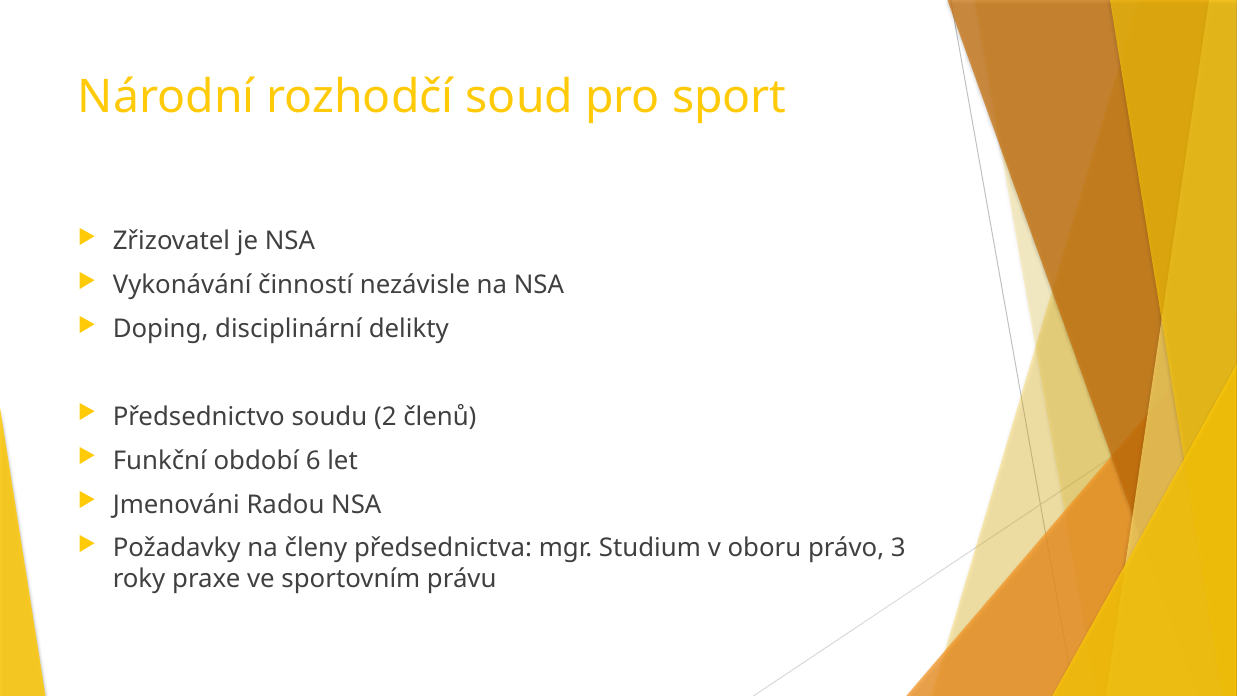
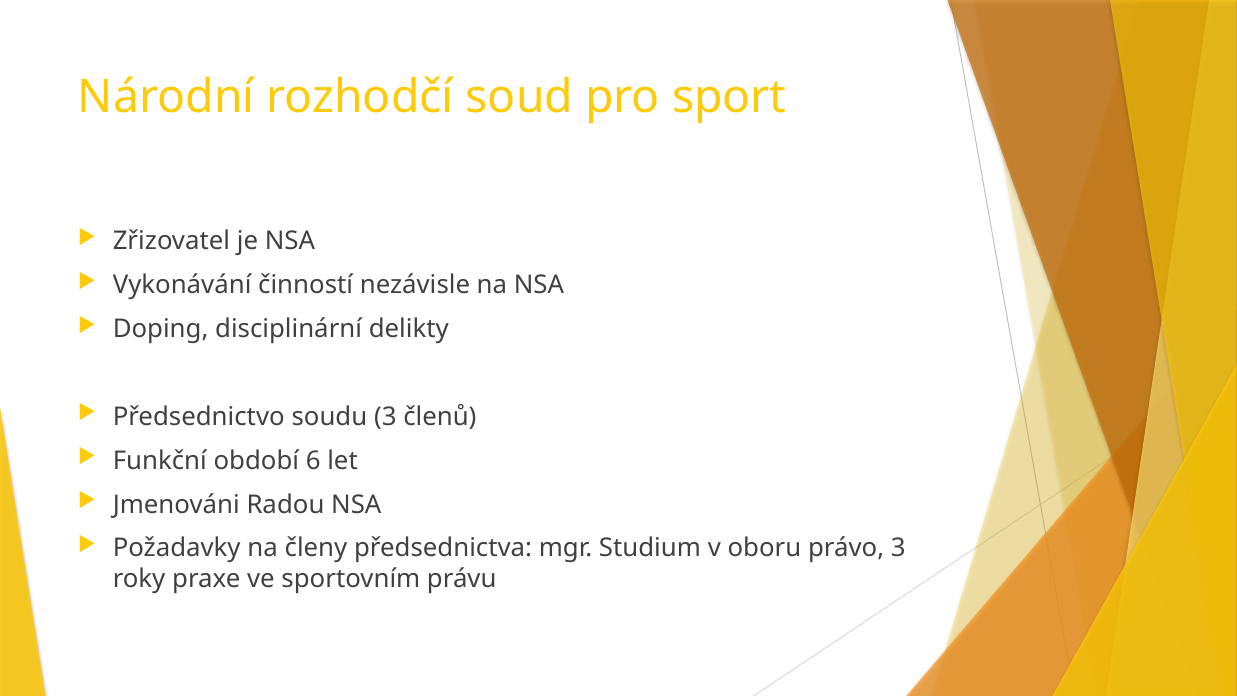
soudu 2: 2 -> 3 (385, 417)
